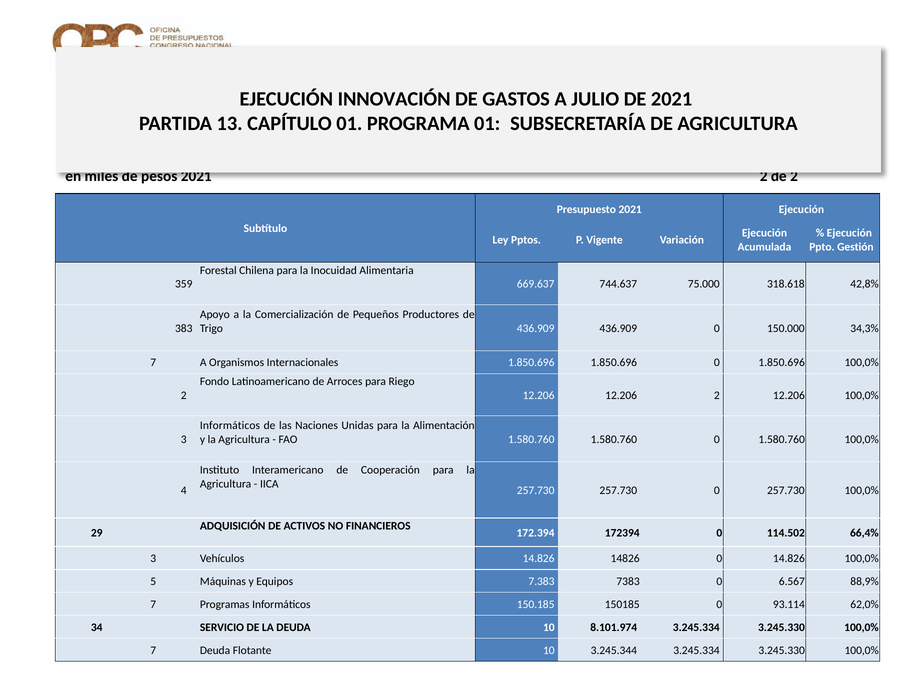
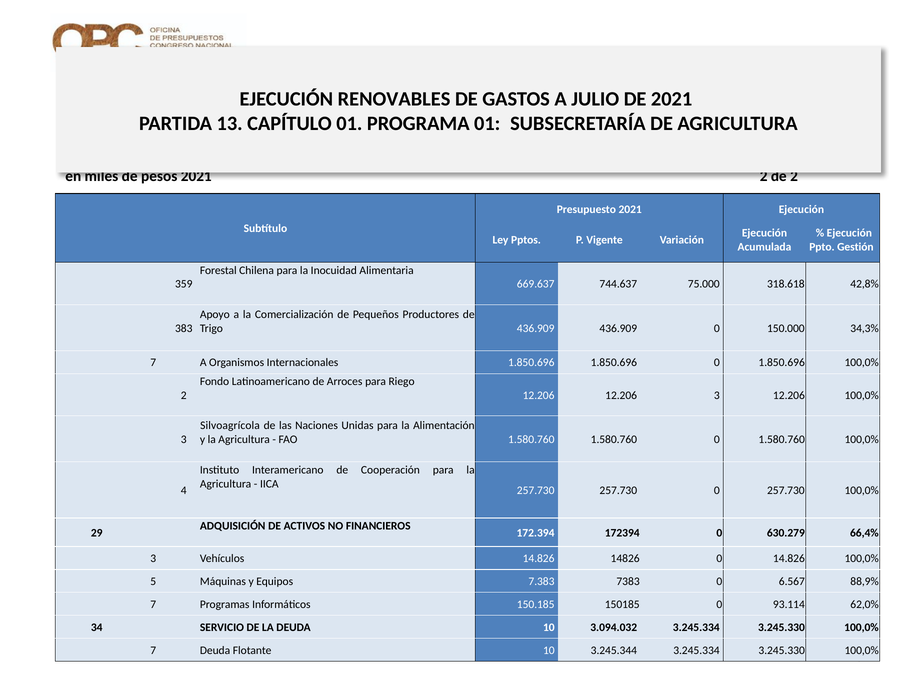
INNOVACIÓN: INNOVACIÓN -> RENOVABLES (394, 99)
12.206 2: 2 -> 3 (717, 396)
Informáticos: Informáticos -> Silvoagrícola (230, 426)
114.502: 114.502 -> 630.279 (786, 533)
8.101.974: 8.101.974 -> 3.094.032 (614, 628)
